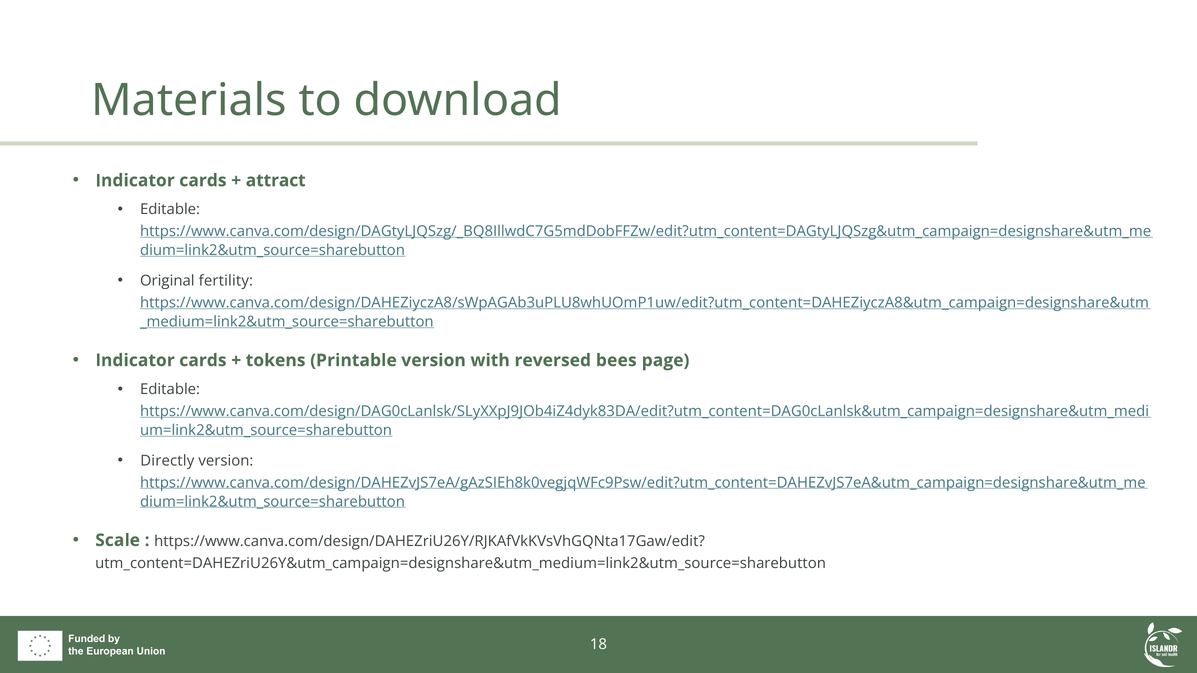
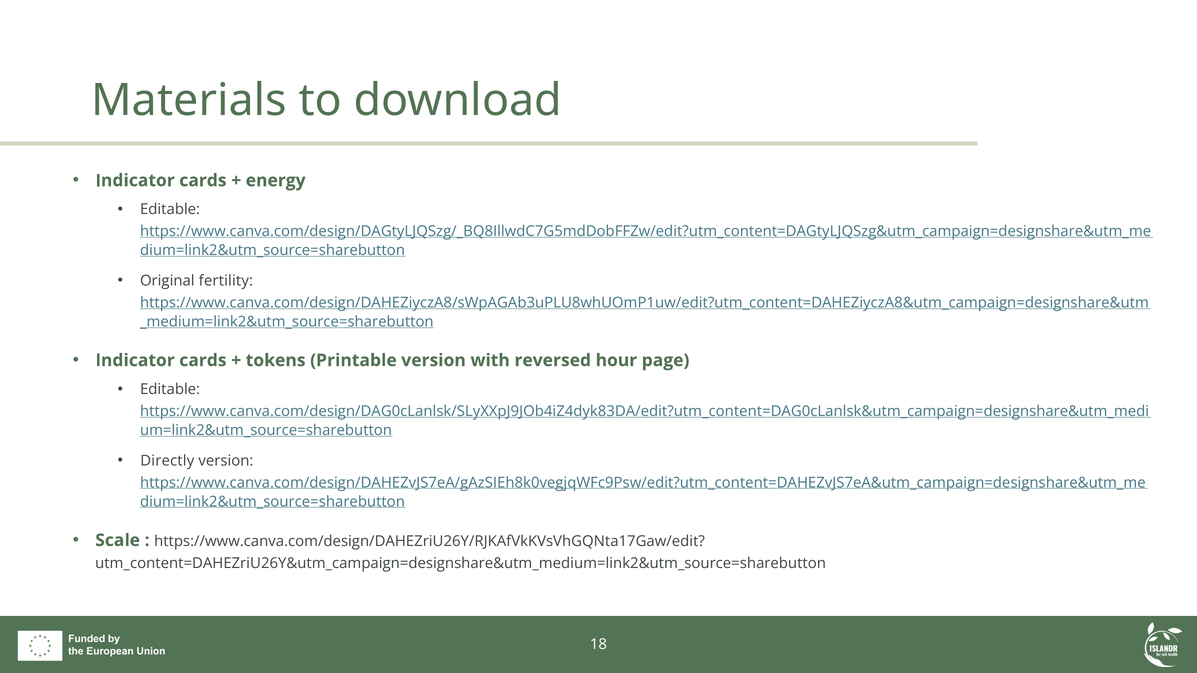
attract: attract -> energy (276, 181)
bees: bees -> hour (616, 361)
